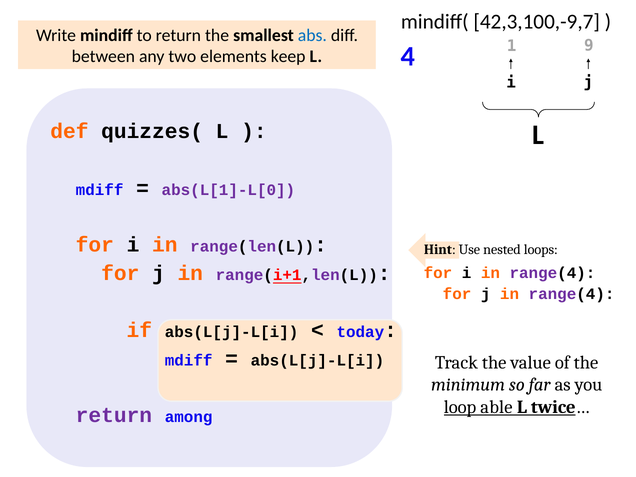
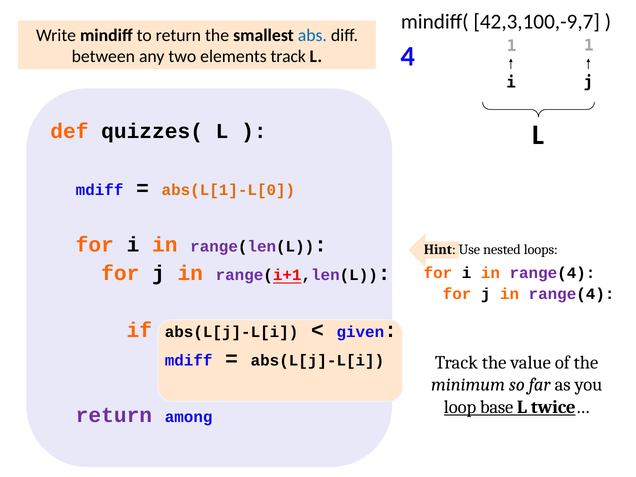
1 9: 9 -> 1 (589, 46)
elements keep: keep -> track (288, 57)
abs(L[1]-L[0 colour: purple -> orange (228, 190)
today: today -> given (360, 332)
able: able -> base (497, 407)
